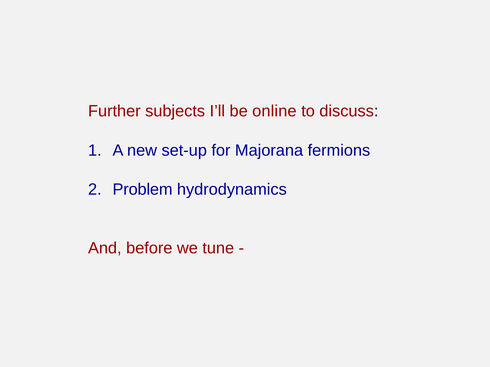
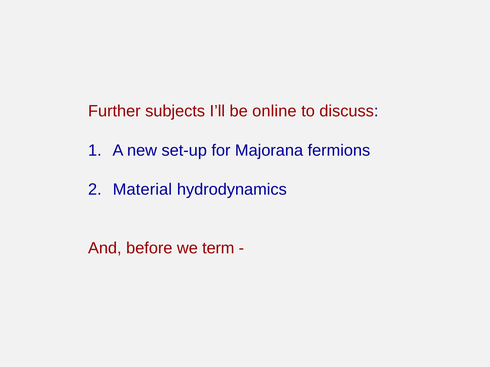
Problem: Problem -> Material (142, 190)
tune: tune -> term (218, 249)
